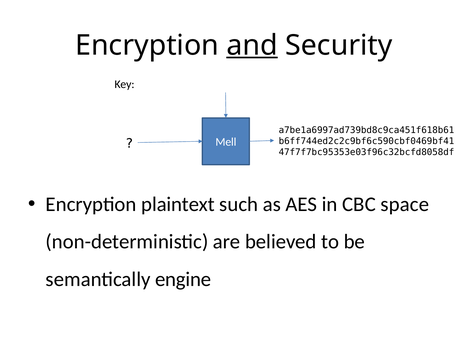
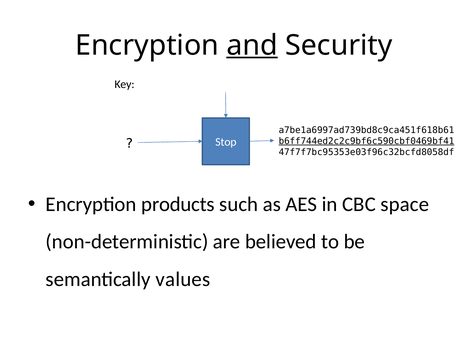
b6ff744ed2c2c9bf6c590cbf0469bf41 underline: none -> present (366, 141)
Mell: Mell -> Stop (226, 142)
plaintext: plaintext -> products (178, 204)
engine: engine -> values (183, 279)
